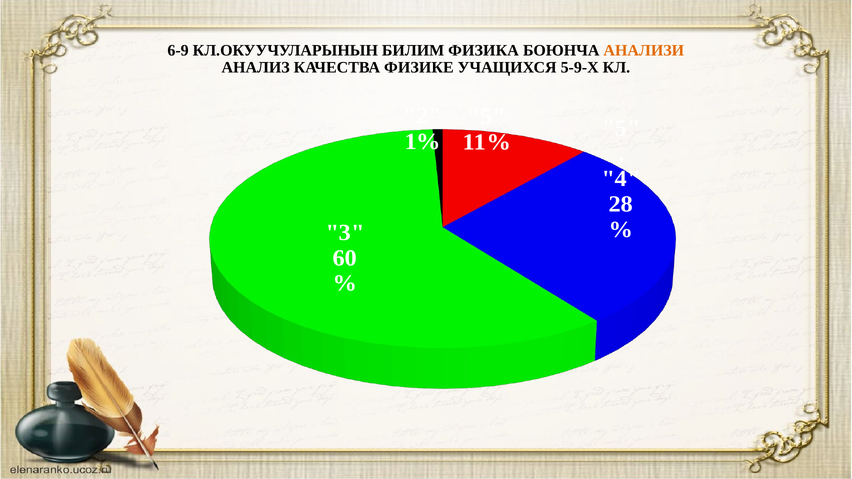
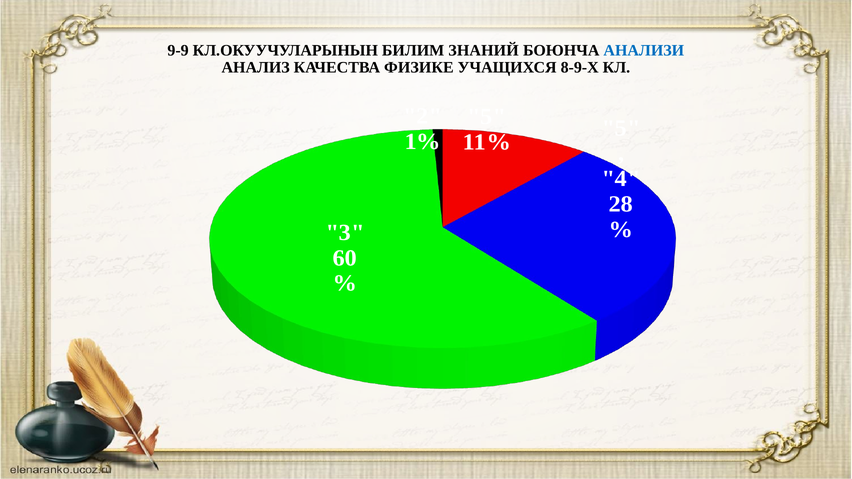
6-9: 6-9 -> 9-9 (178, 50)
ФИЗИКА: ФИЗИКА -> ЗНАНИЙ (484, 50)
АНАЛИЗИ colour: orange -> blue (644, 50)
5-9-Х: 5-9-Х -> 8-9-Х (580, 68)
